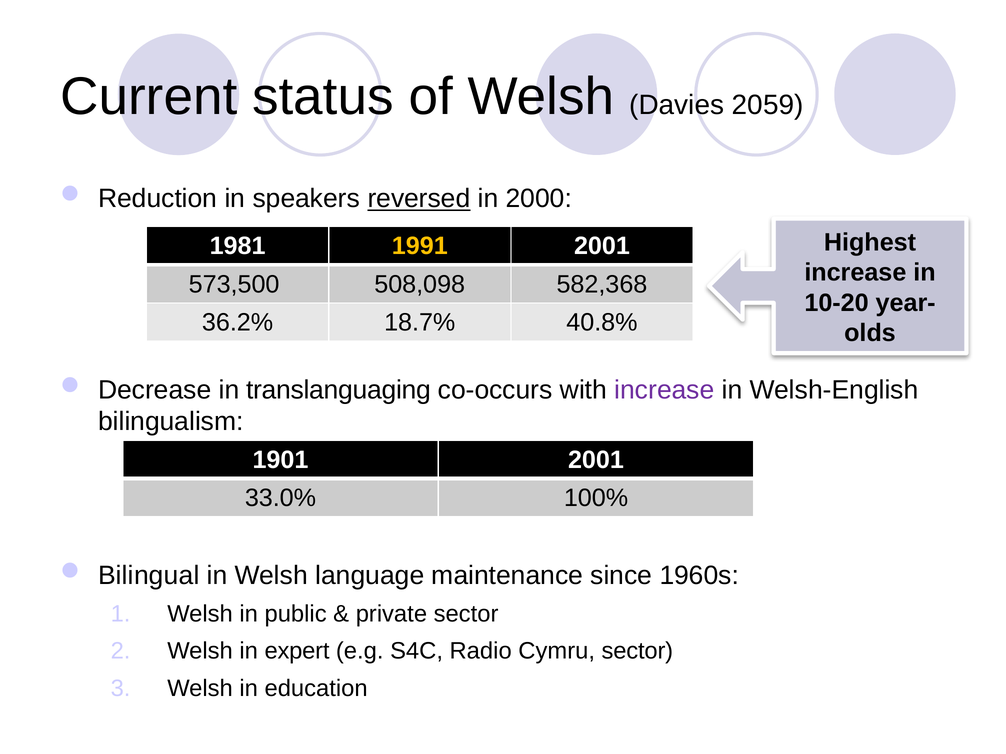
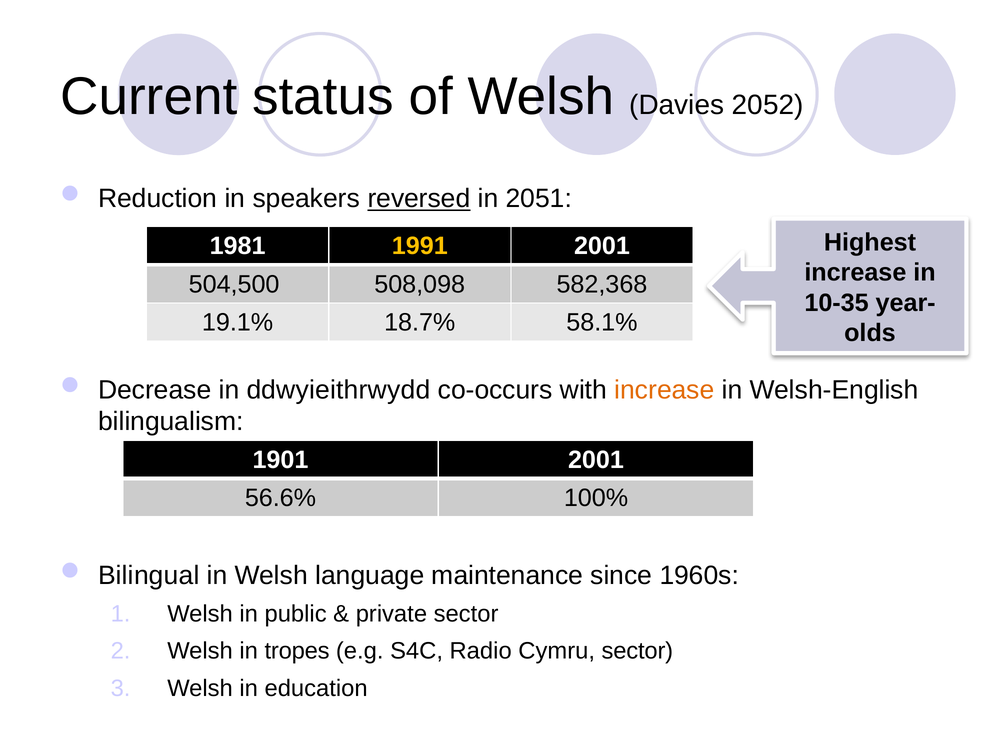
2059: 2059 -> 2052 (768, 105)
2000: 2000 -> 2051 (539, 199)
573,500: 573,500 -> 504,500 (234, 285)
10-20: 10-20 -> 10-35 (837, 303)
36.2%: 36.2% -> 19.1% (238, 323)
40.8%: 40.8% -> 58.1% (602, 323)
translanguaging: translanguaging -> ddwyieithrwydd (338, 390)
increase colour: purple -> orange (664, 390)
33.0%: 33.0% -> 56.6% (280, 498)
expert: expert -> tropes (297, 652)
